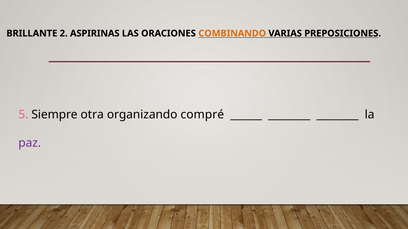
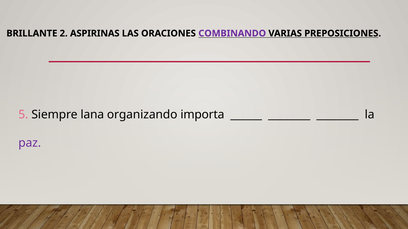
COMBINANDO colour: orange -> purple (232, 33)
otra: otra -> lana (92, 115)
compré: compré -> importa (202, 115)
